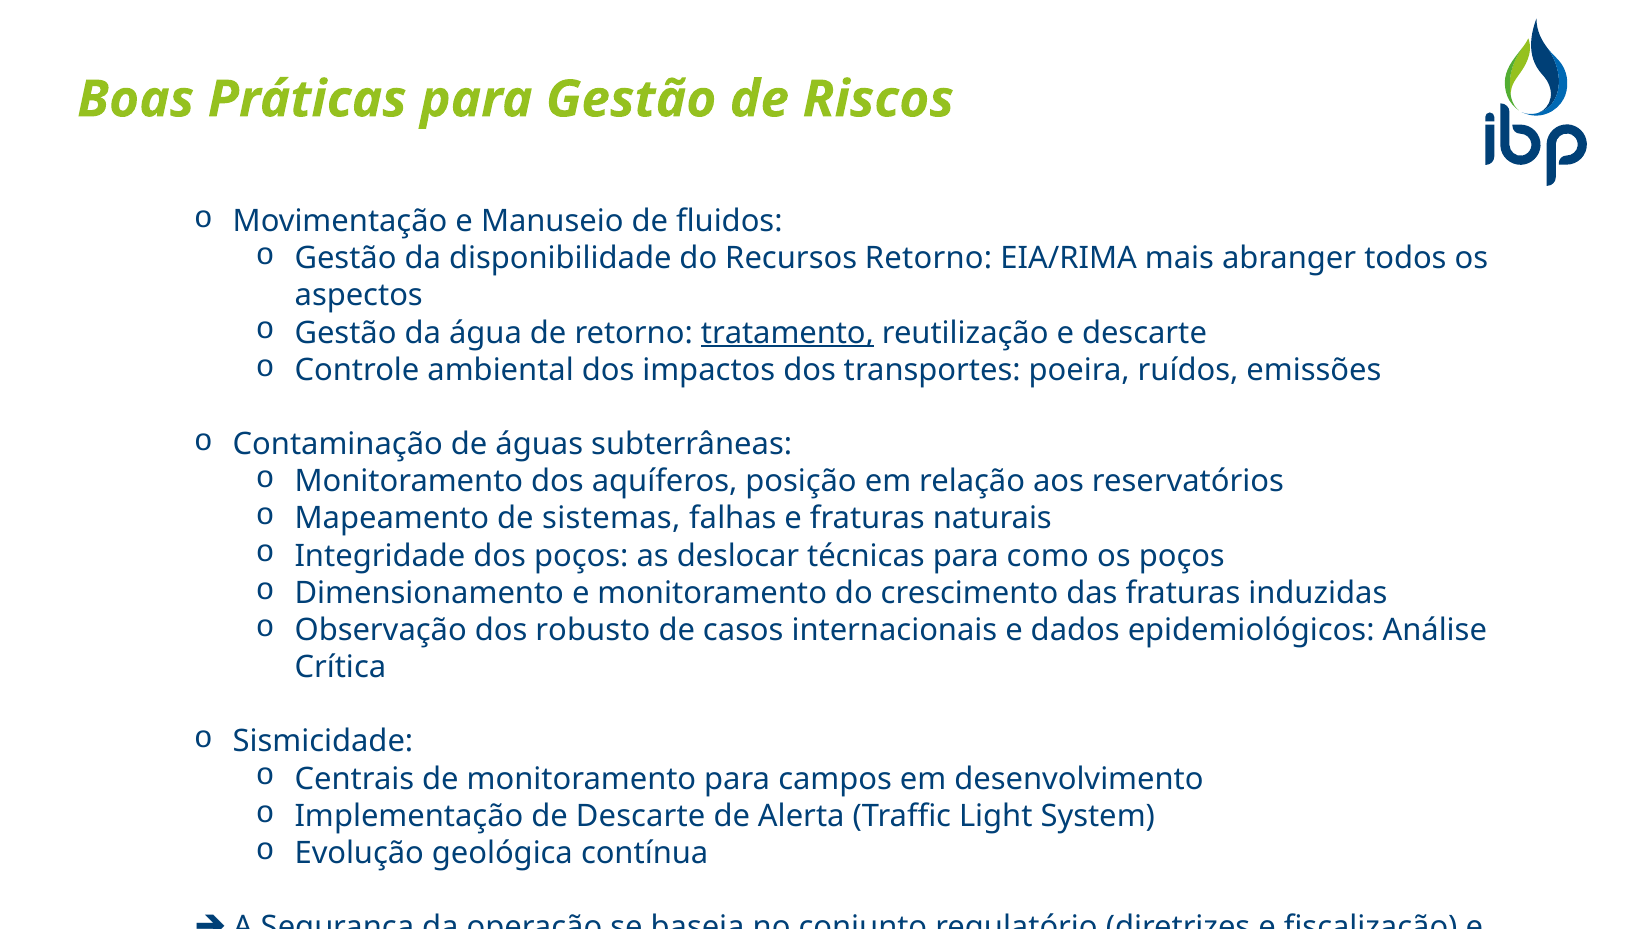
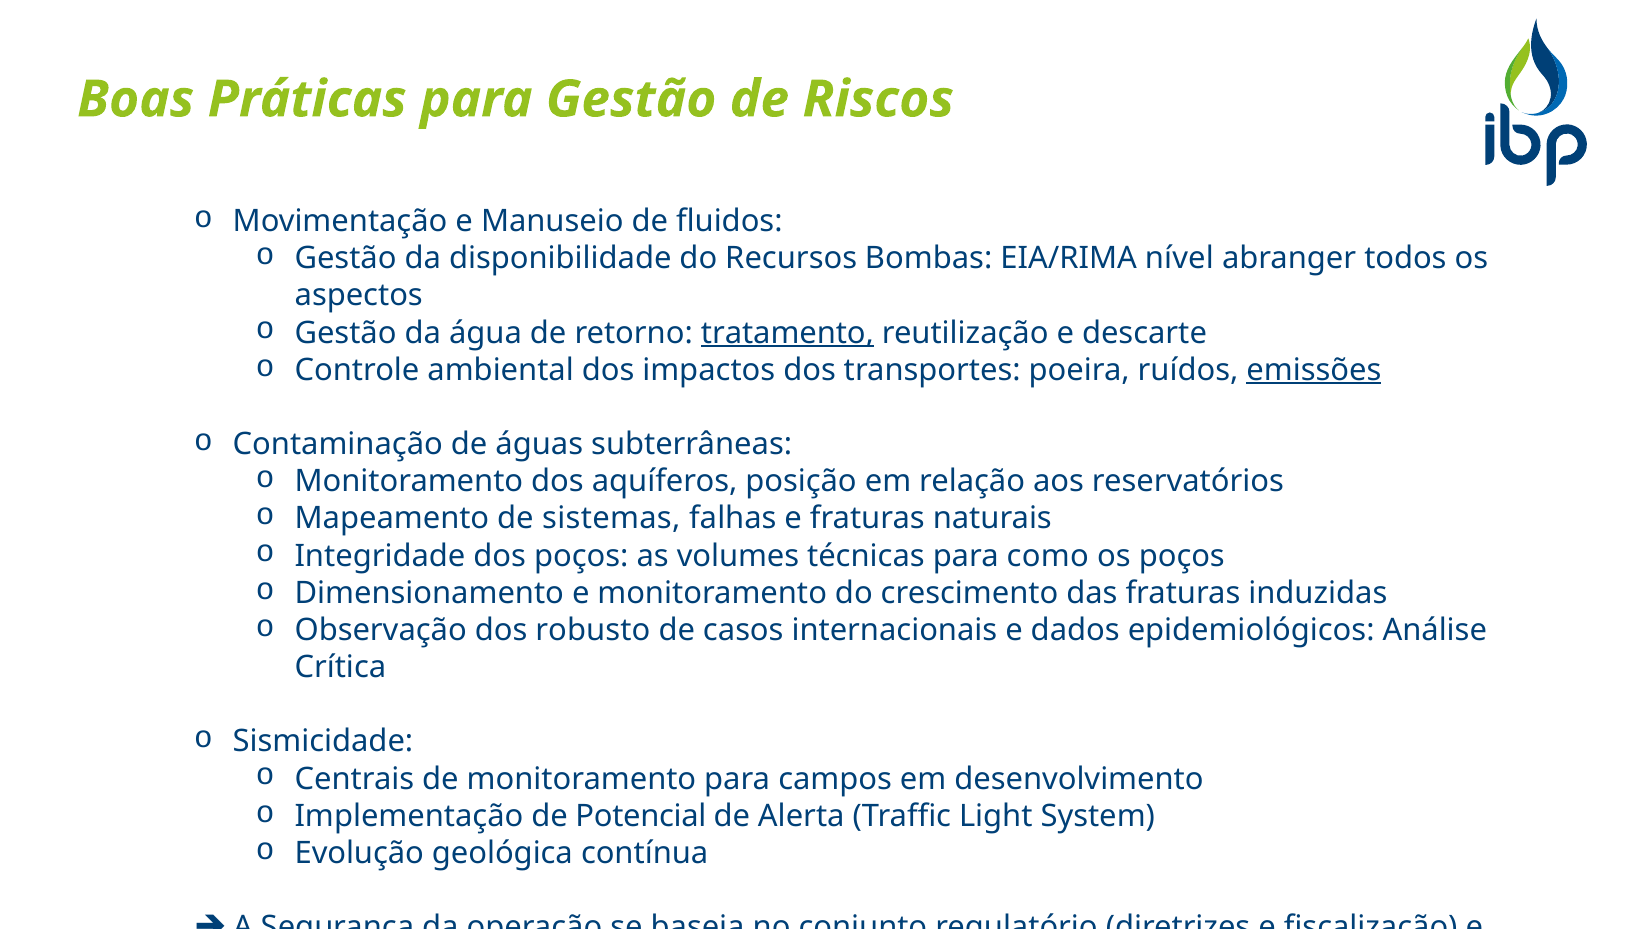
Recursos Retorno: Retorno -> Bombas (929, 258)
mais: mais -> nível (1179, 258)
emissões underline: none -> present (1314, 370)
deslocar: deslocar -> volumes (738, 556)
de Descarte: Descarte -> Potencial (641, 816)
